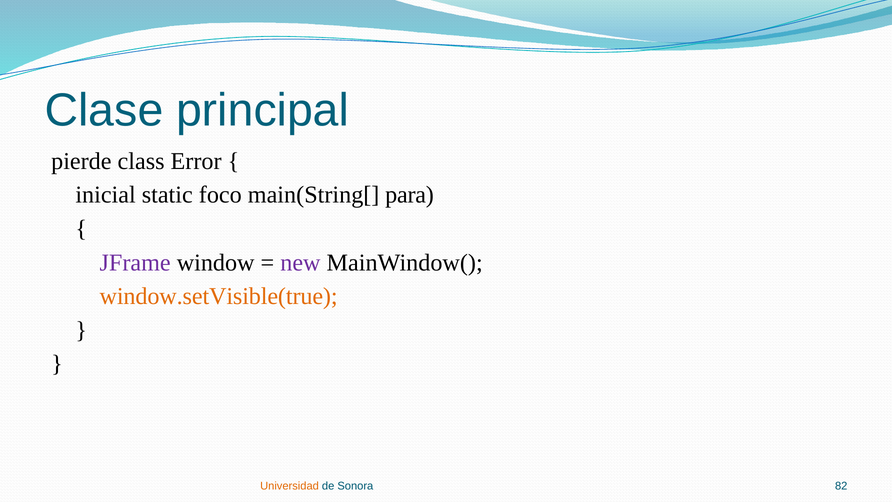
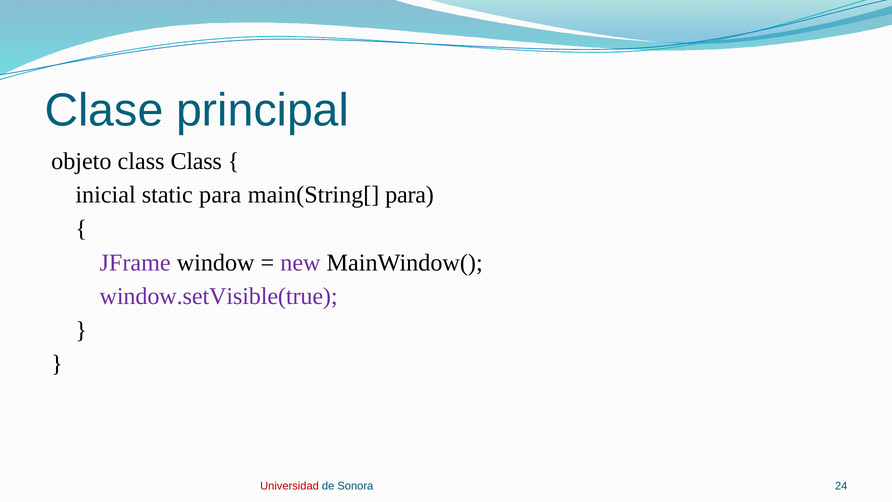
pierde: pierde -> objeto (81, 161)
class Error: Error -> Class (196, 161)
static foco: foco -> para (220, 195)
window.setVisible(true colour: orange -> purple (219, 296)
Universidad colour: orange -> red (290, 486)
82: 82 -> 24 (841, 486)
